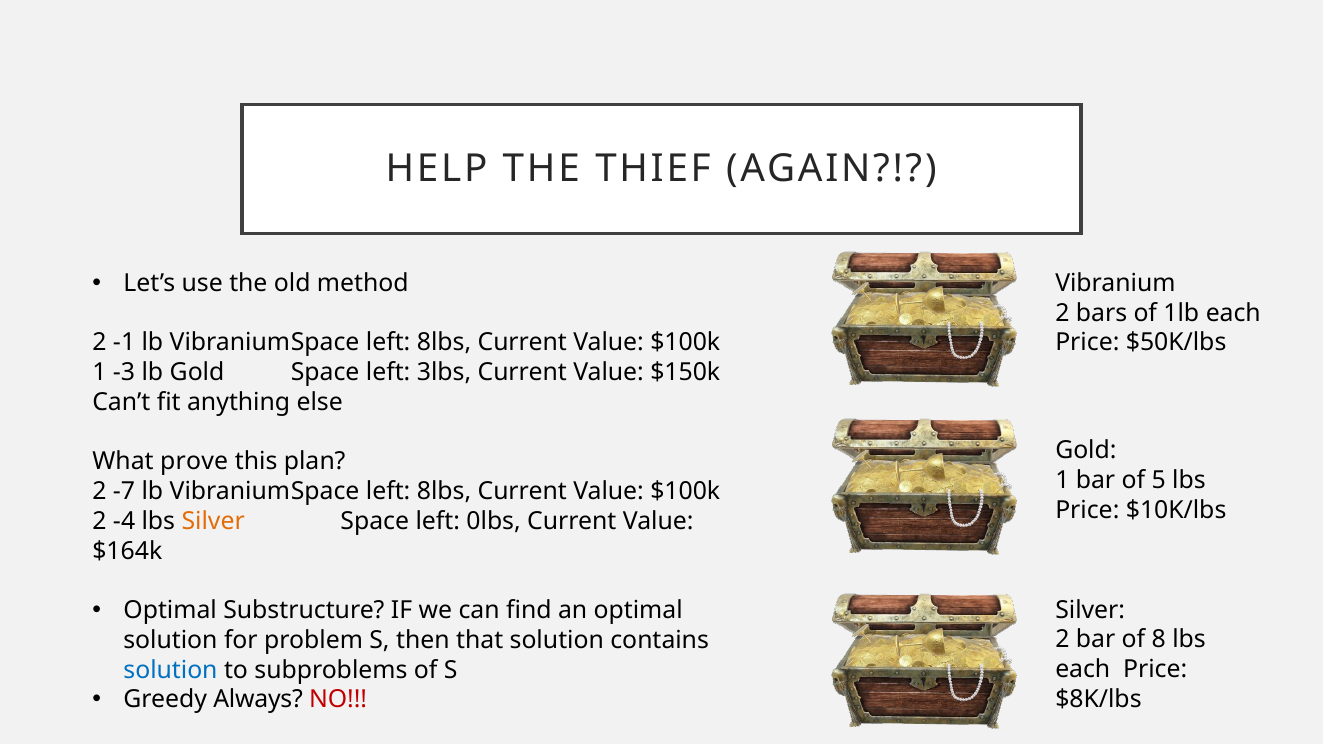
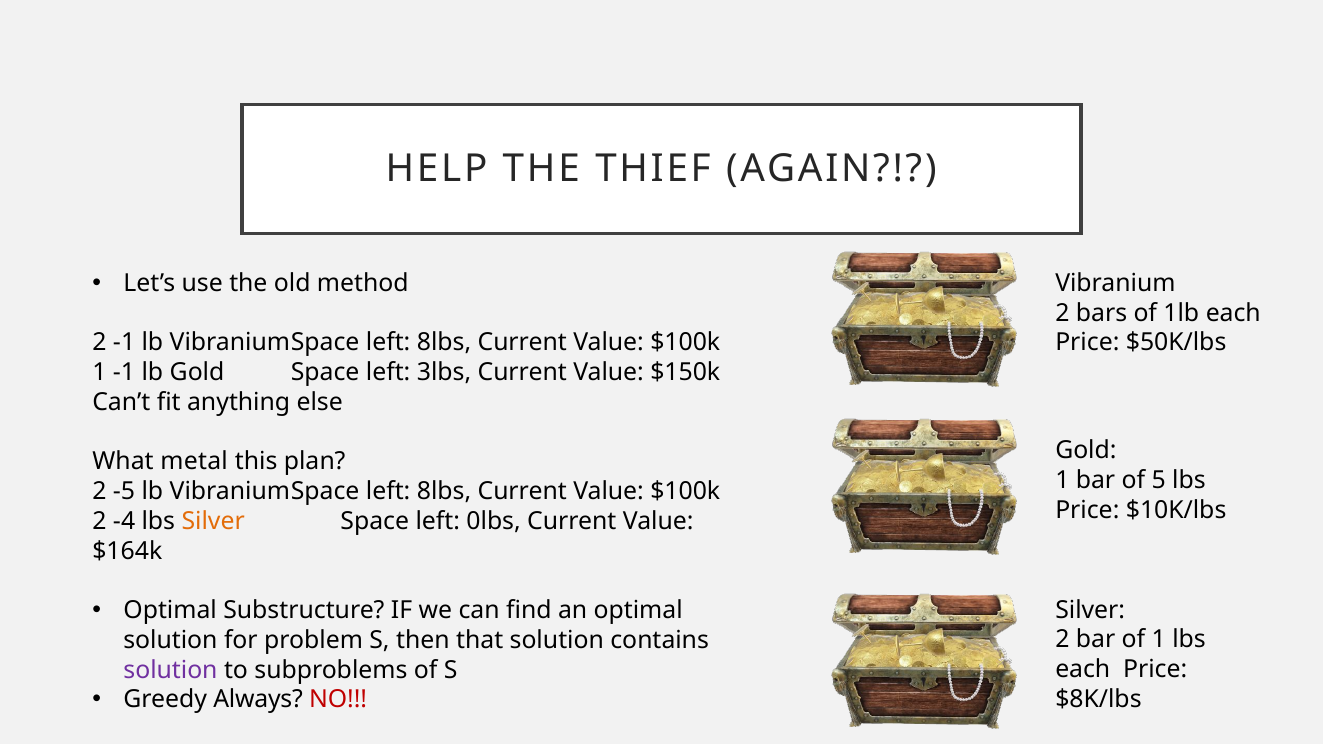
1 -3: -3 -> -1 (124, 373)
prove: prove -> metal (194, 462)
-7: -7 -> -5 (124, 492)
of 8: 8 -> 1 (1159, 640)
solution colour: blue -> purple (171, 670)
